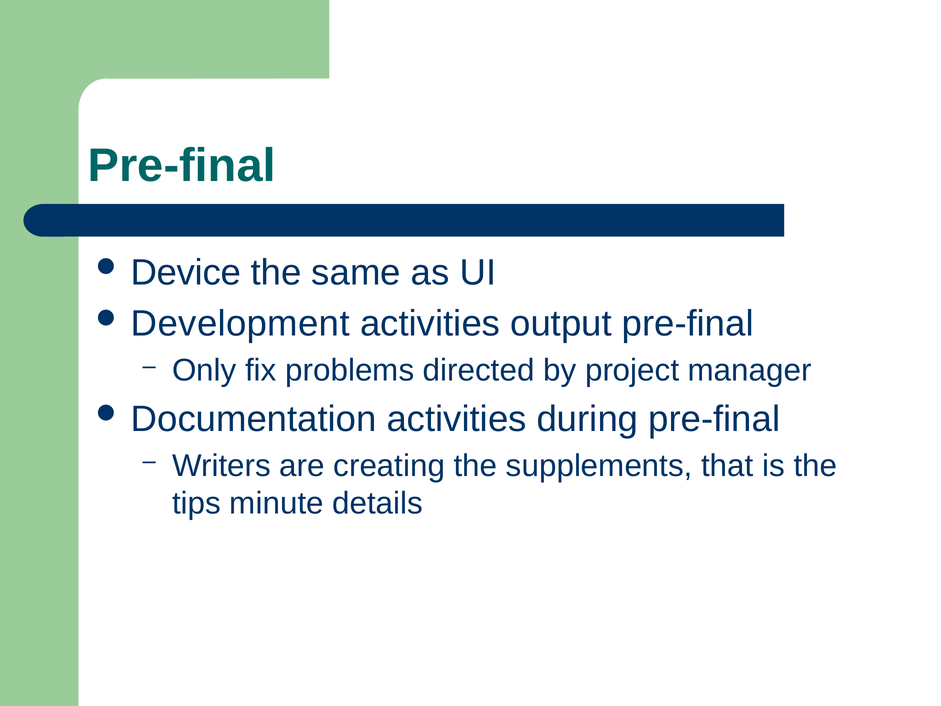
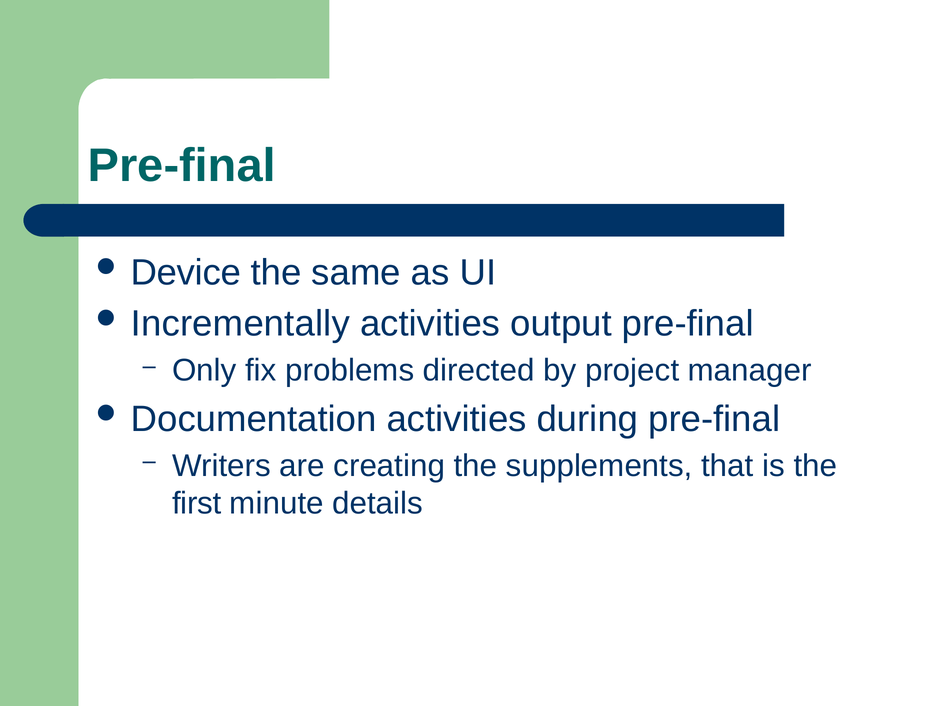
Development: Development -> Incrementally (240, 324)
tips: tips -> first (197, 503)
